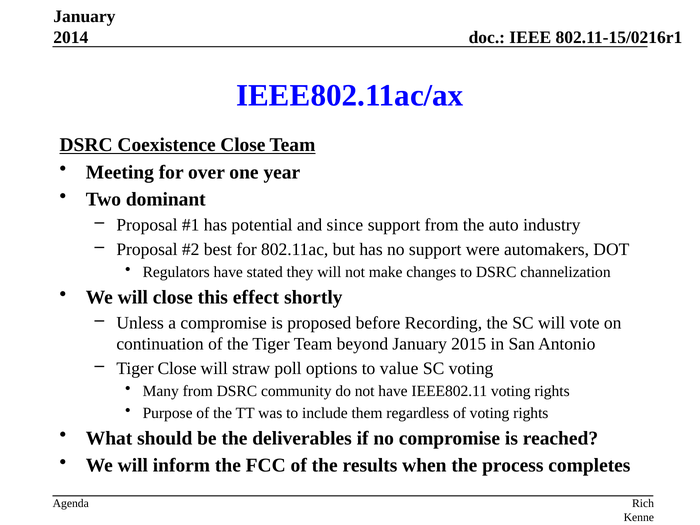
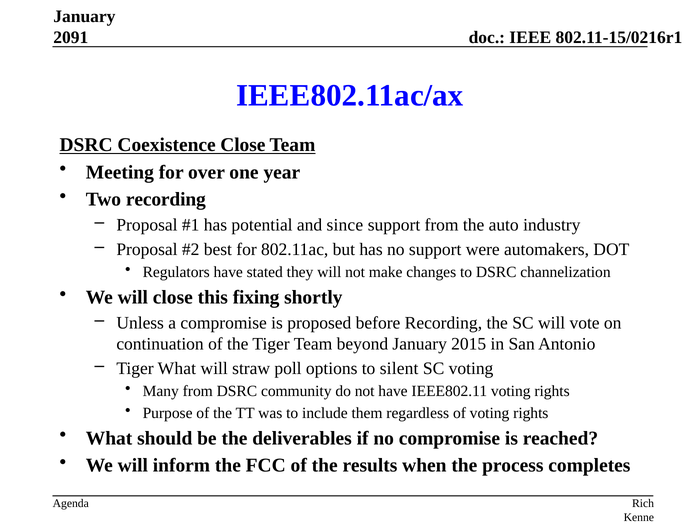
2014: 2014 -> 2091 (71, 37)
Two dominant: dominant -> recording (166, 199)
effect: effect -> fixing (256, 297)
Tiger Close: Close -> What (177, 368)
value: value -> silent (399, 368)
